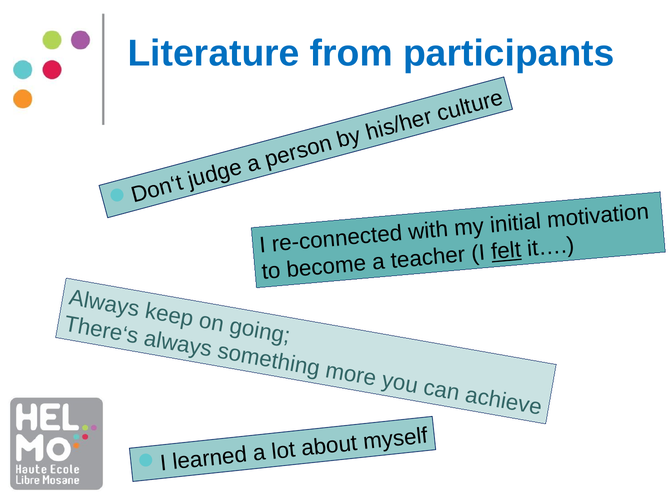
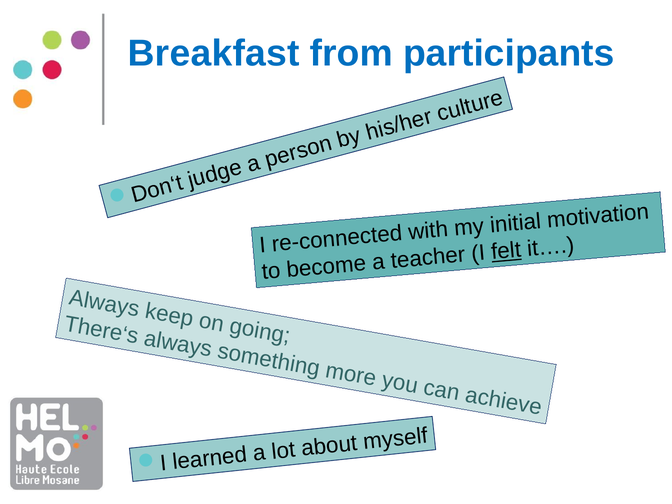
Literature: Literature -> Breakfast (214, 53)
